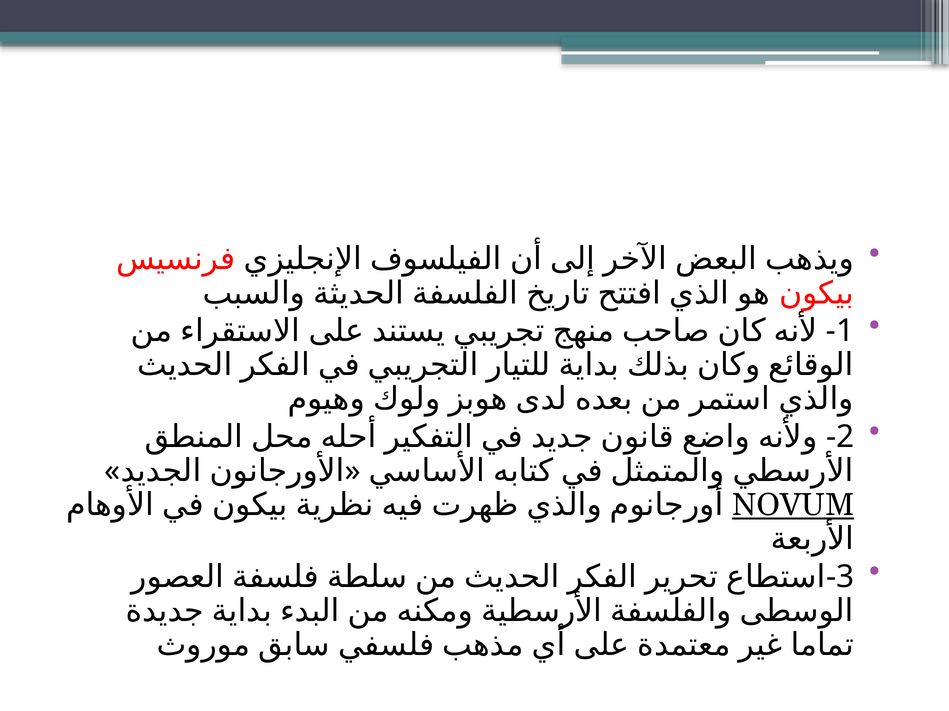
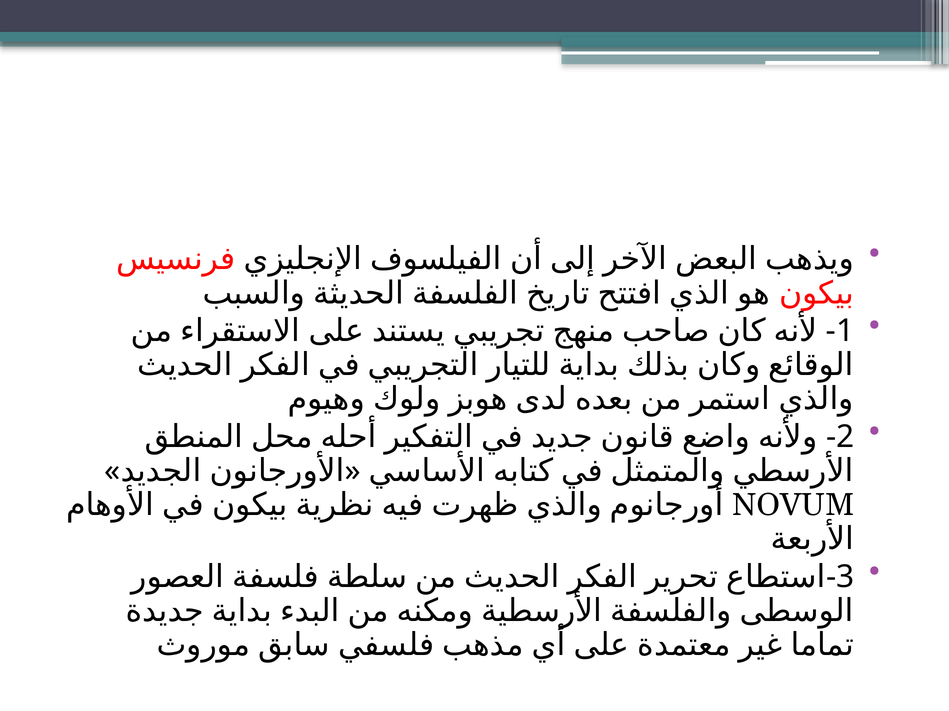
NOVUM underline: present -> none (793, 505)
